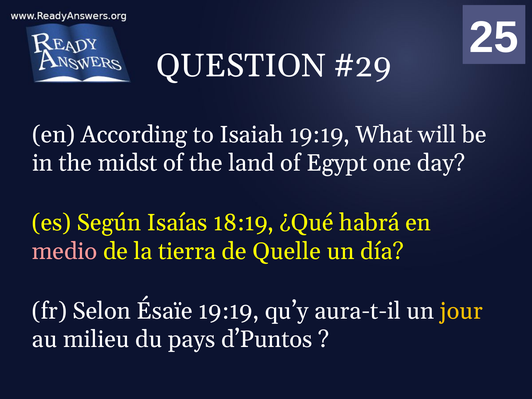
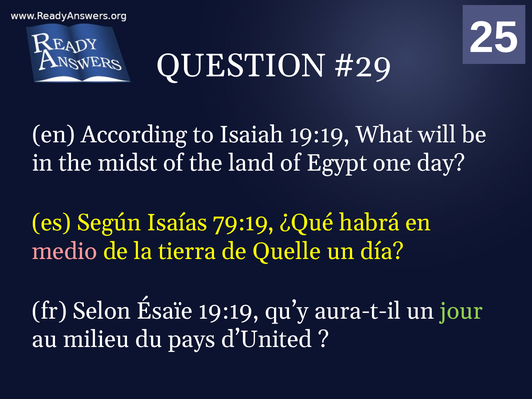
18:19: 18:19 -> 79:19 (244, 223)
jour colour: yellow -> light green (461, 311)
d’Puntos: d’Puntos -> d’United (267, 339)
